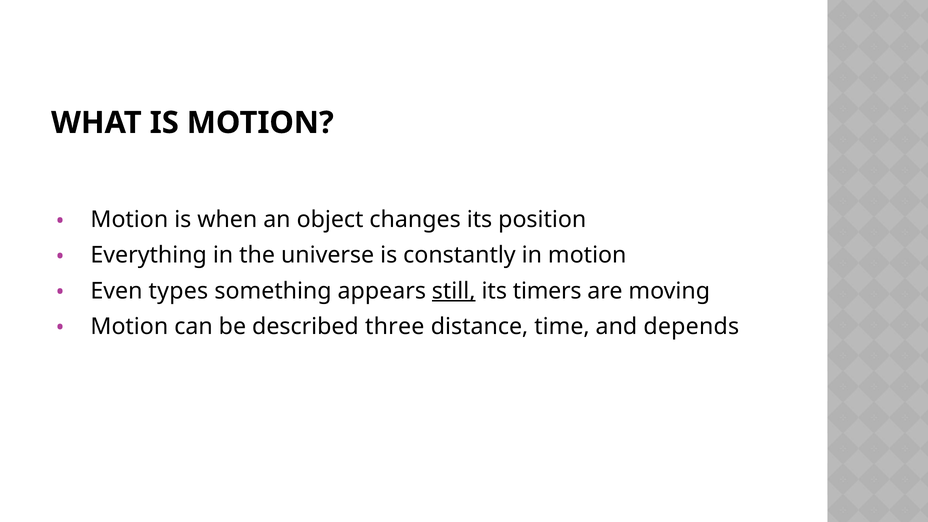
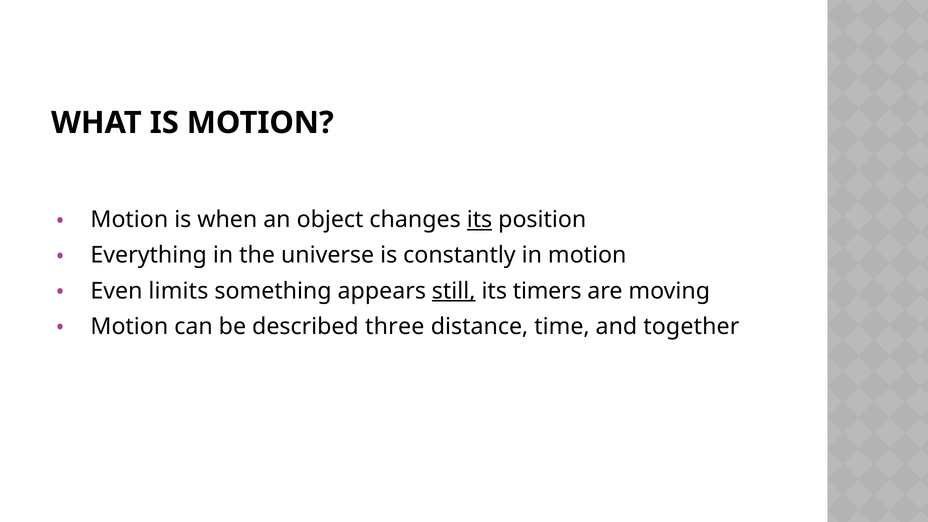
its underline: none -> present (480, 220)
types: types -> limits (178, 291)
depends: depends -> together (691, 326)
